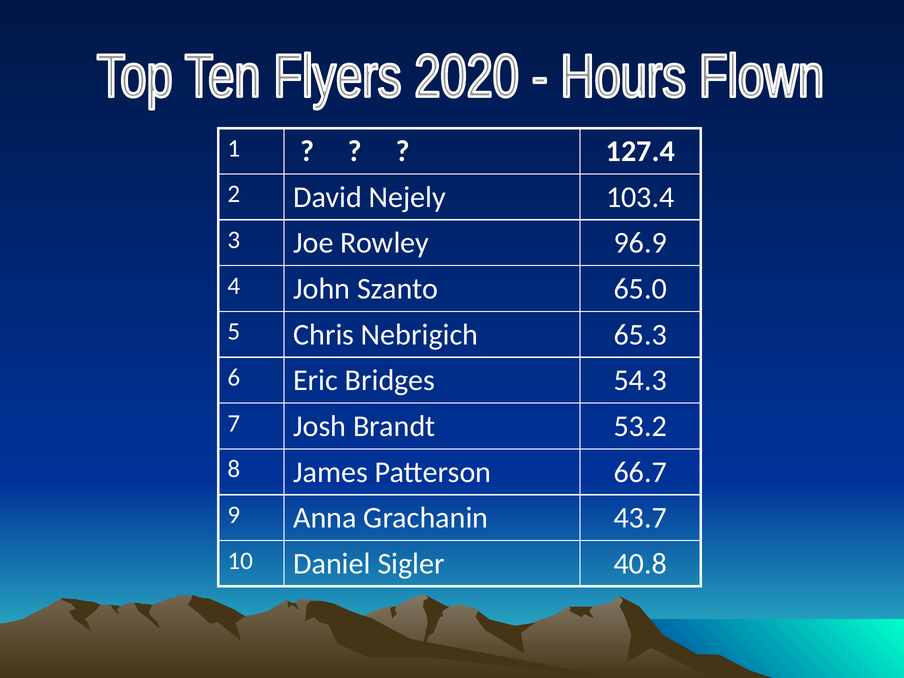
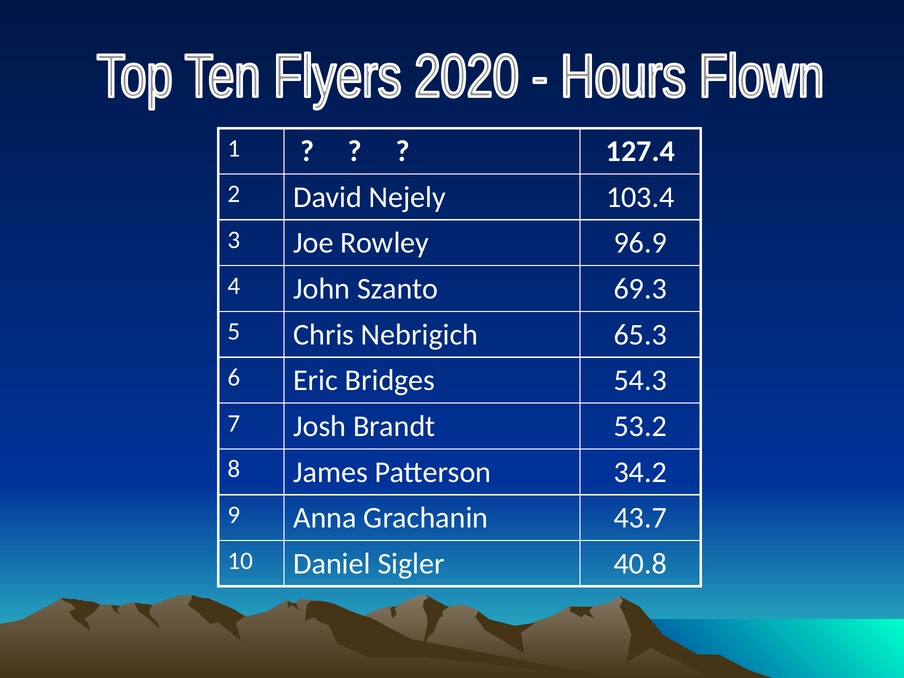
65.0: 65.0 -> 69.3 (640, 289)
66.7: 66.7 -> 34.2 (640, 472)
